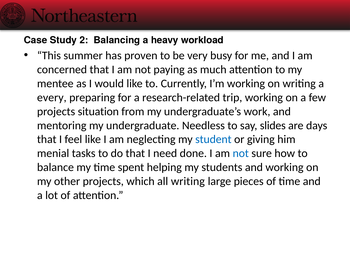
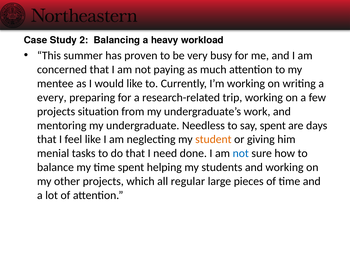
say slides: slides -> spent (273, 126)
student colour: blue -> orange (213, 140)
all writing: writing -> regular (188, 182)
